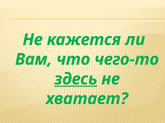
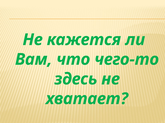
здесь underline: present -> none (76, 80)
